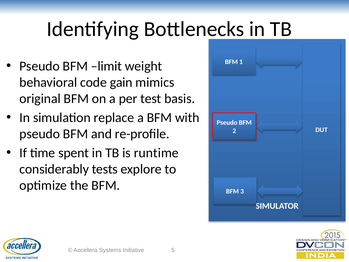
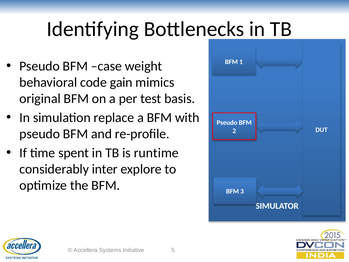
limit: limit -> case (106, 66)
tests: tests -> inter (105, 169)
